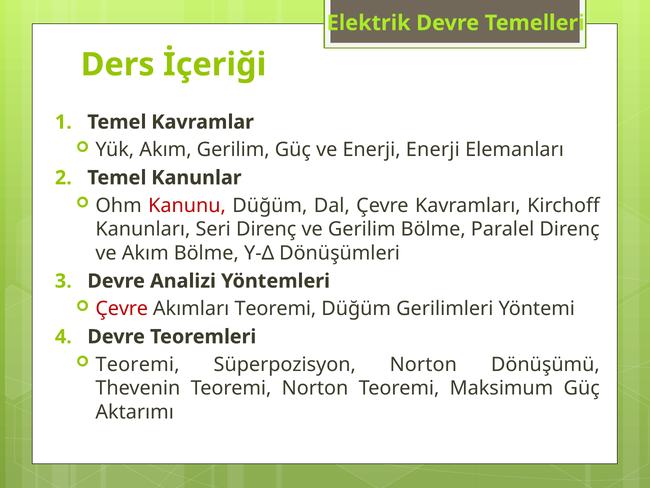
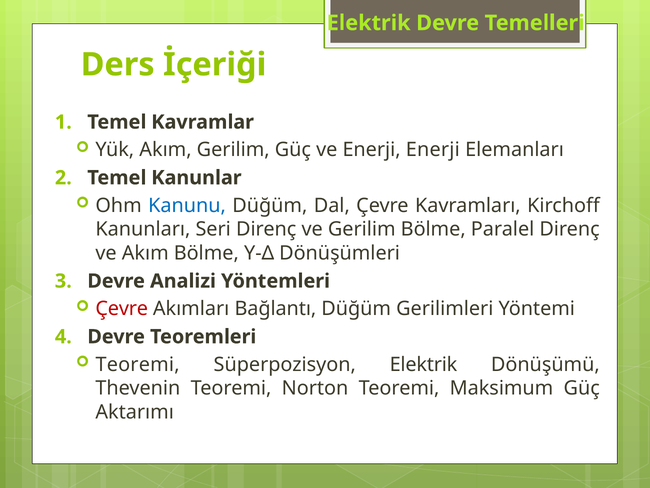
Kanunu colour: red -> blue (187, 205)
Akımları Teoremi: Teoremi -> Bağlantı (275, 309)
Süperpozisyon Norton: Norton -> Elektrik (423, 364)
